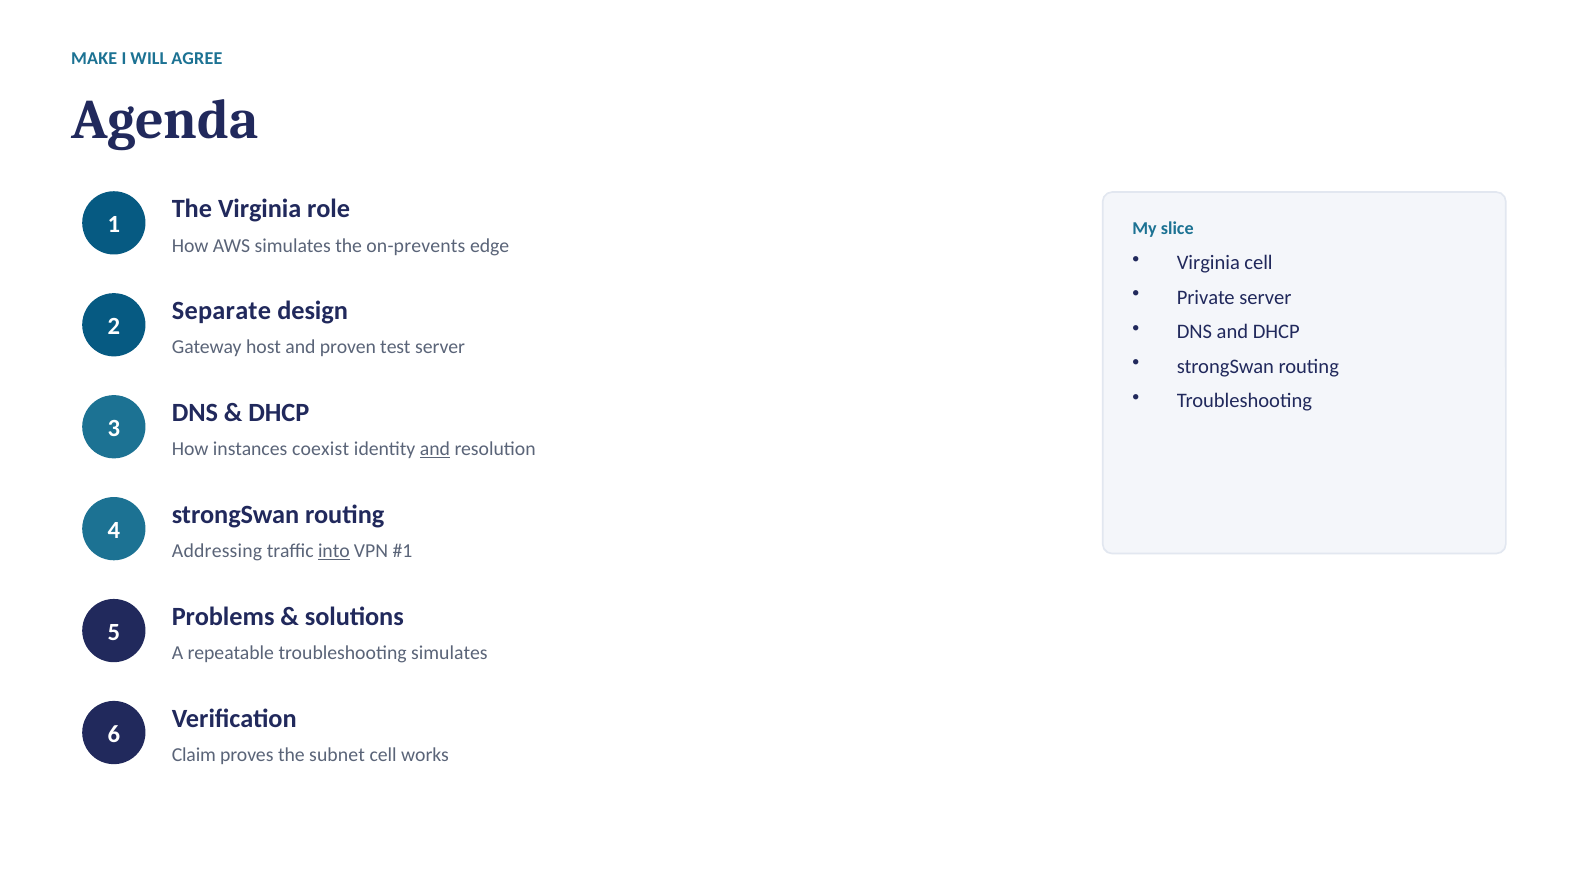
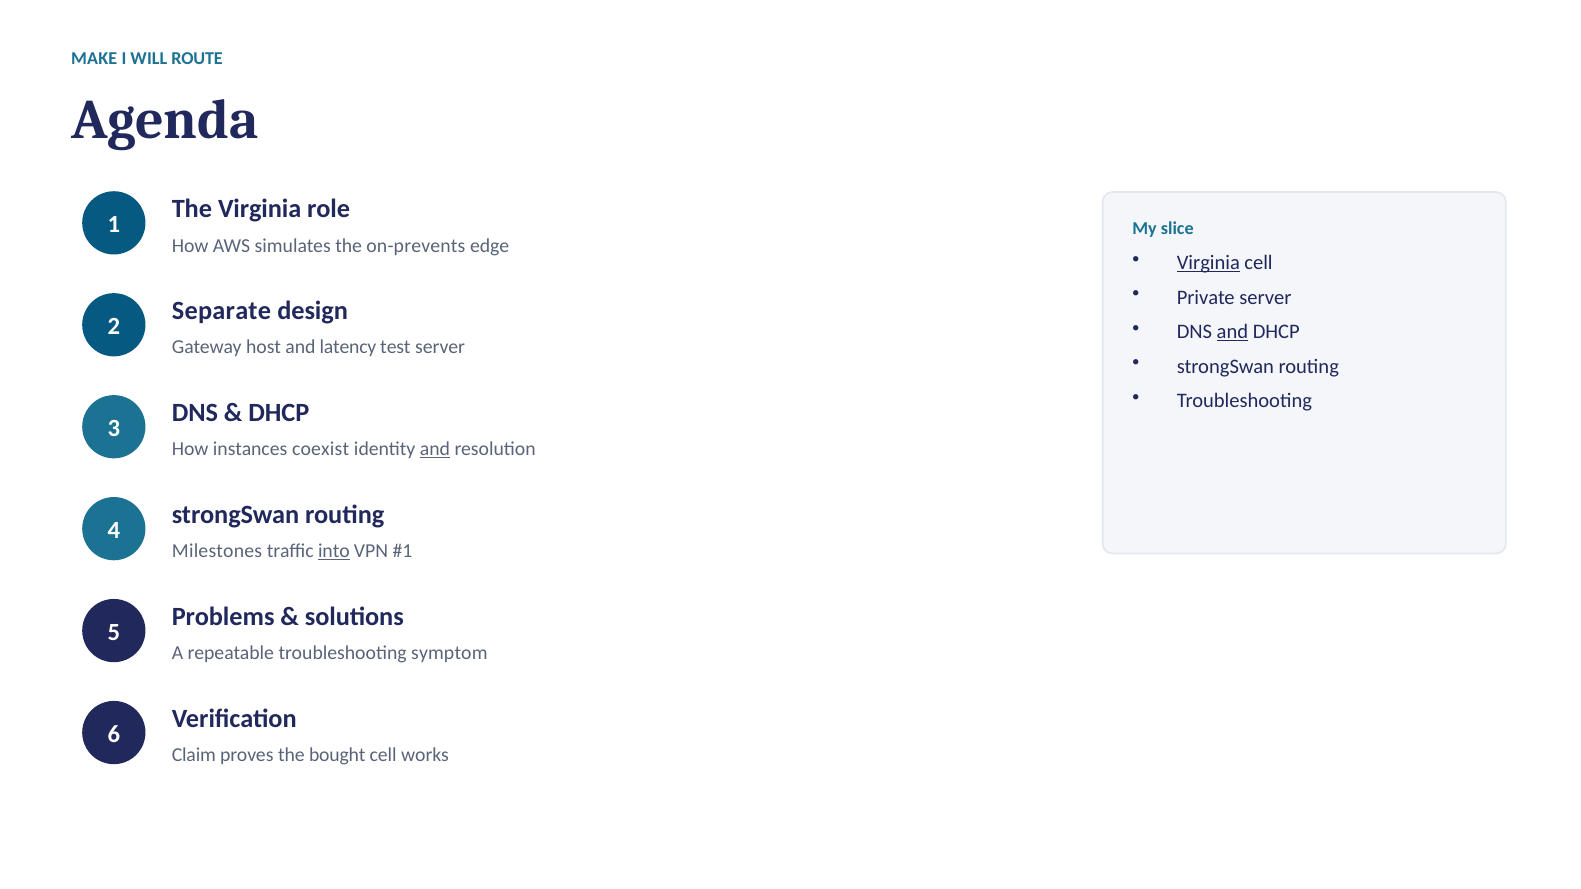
AGREE: AGREE -> ROUTE (197, 58)
Virginia underline: none -> present (1208, 263)
and underline: none -> present (1232, 332)
proven: proven -> latency (348, 348)
Addressing: Addressing -> Milestones (217, 552)
troubleshooting simulates: simulates -> symptom (449, 654)
subnet: subnet -> bought (337, 755)
